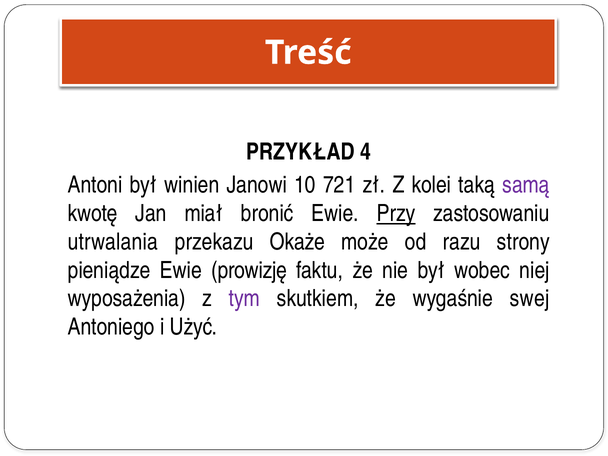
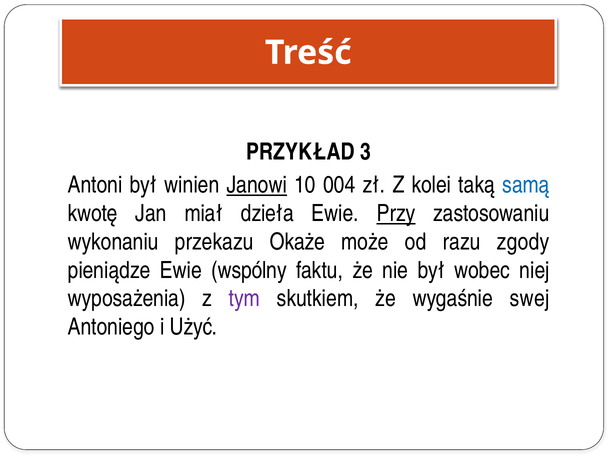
4: 4 -> 3 (366, 152)
Janowi underline: none -> present (257, 185)
721: 721 -> 004 (339, 185)
samą colour: purple -> blue (526, 185)
bronić: bronić -> dzieła (267, 214)
utrwalania: utrwalania -> wykonaniu (113, 242)
strony: strony -> zgody (523, 242)
prowizję: prowizję -> wspólny (249, 270)
